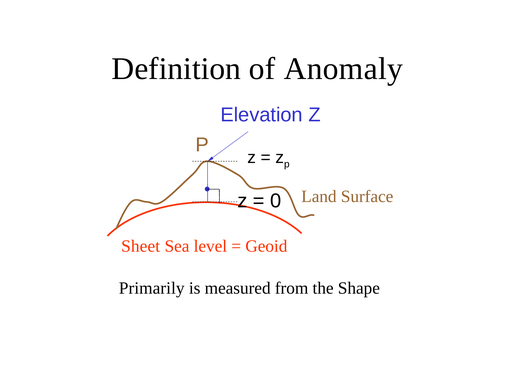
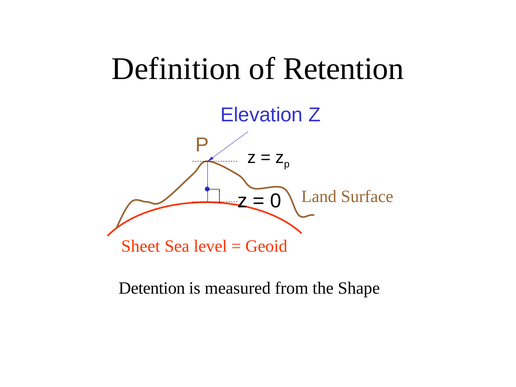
Anomaly: Anomaly -> Retention (344, 69)
Primarily: Primarily -> Detention (152, 288)
